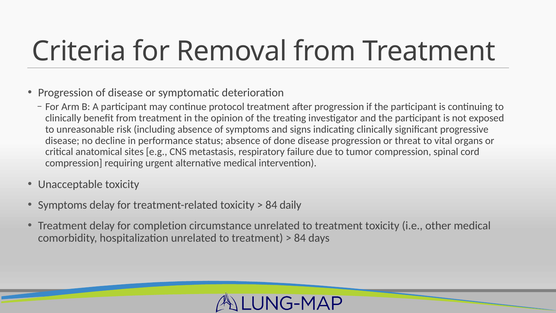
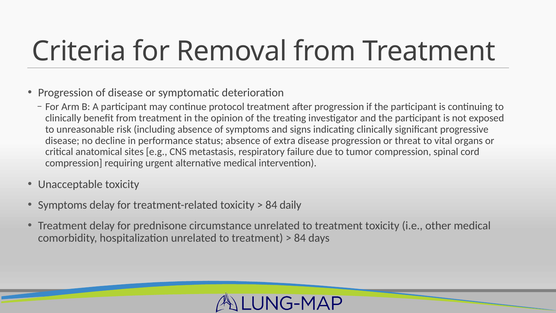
done: done -> extra (285, 140)
completion: completion -> prednisone (160, 225)
